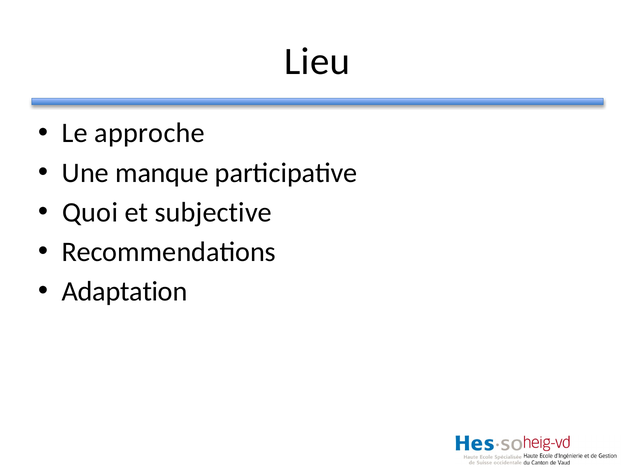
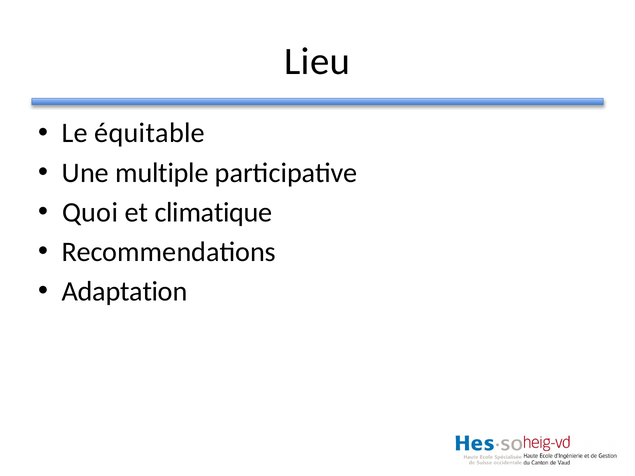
approche: approche -> équitable (150, 133)
manque: manque -> multiple (162, 173)
subjective: subjective -> climatique (214, 212)
